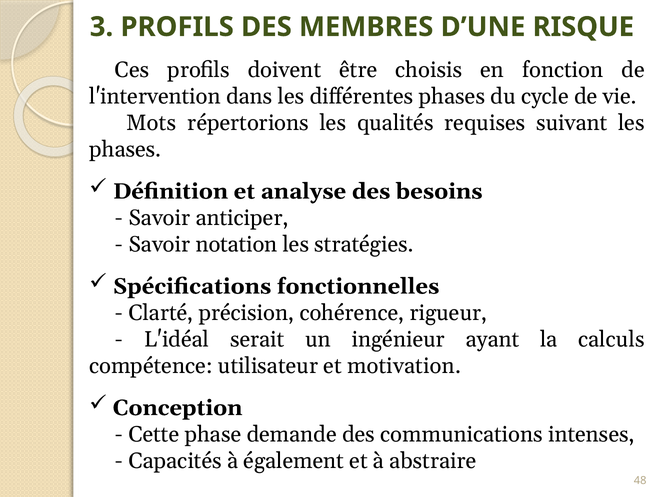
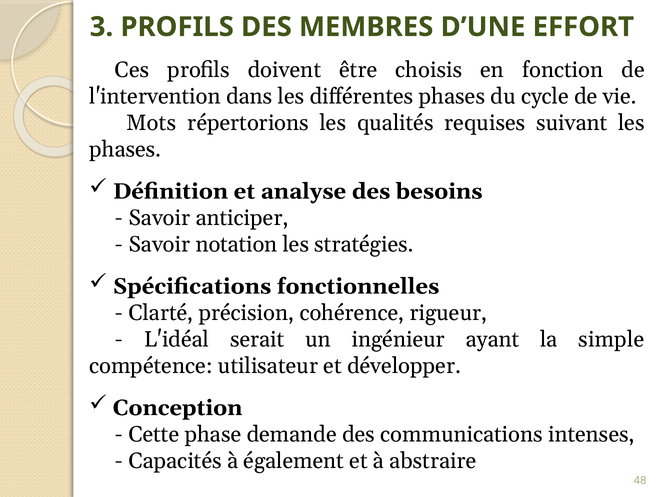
RISQUE: RISQUE -> EFFORT (583, 27)
calculs: calculs -> simple (611, 339)
motivation: motivation -> développer (404, 365)
